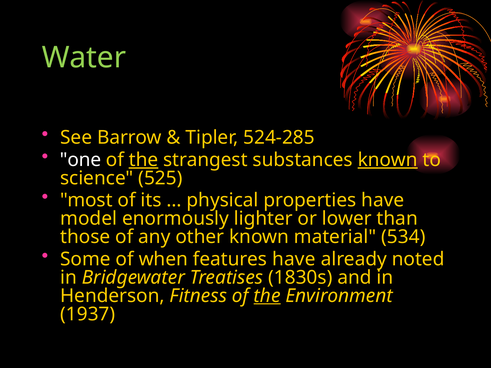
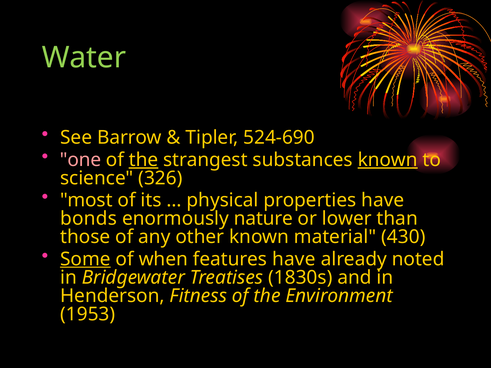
524-285: 524-285 -> 524-690 (279, 138)
one colour: white -> pink (81, 160)
525: 525 -> 326 (160, 178)
model: model -> bonds (89, 219)
lighter: lighter -> nature (263, 219)
534: 534 -> 430 (403, 237)
Some underline: none -> present (85, 259)
the underline: present -> none (267, 296)
1937: 1937 -> 1953 (88, 314)
